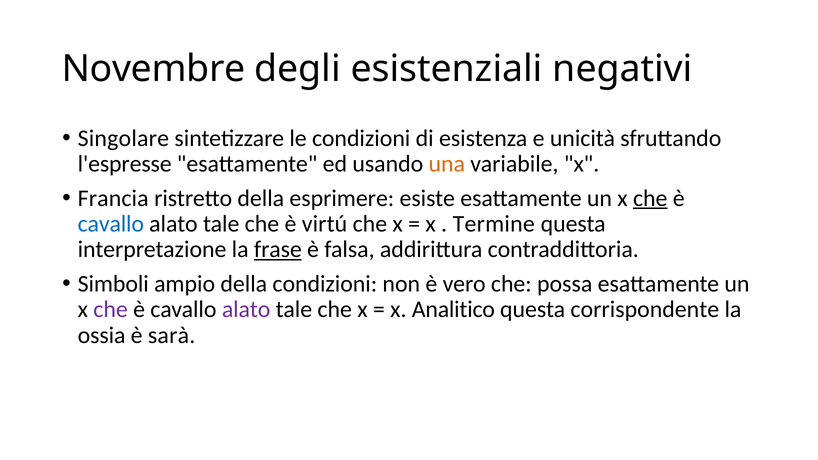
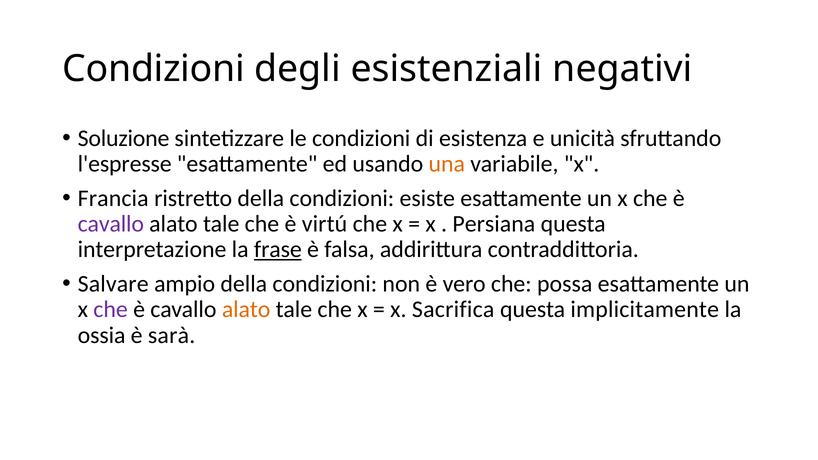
Novembre: Novembre -> Condizioni (154, 69)
Singolare: Singolare -> Soluzione (124, 138)
ristretto della esprimere: esprimere -> condizioni (342, 198)
che underline: present -> none (650, 198)
cavallo colour: blue -> purple (111, 224)
Termine: Termine -> Persiana (494, 224)
Simboli: Simboli -> Salvare (113, 284)
alato colour: purple -> orange (246, 310)
Analitico: Analitico -> Sacrifica (453, 310)
corrispondente: corrispondente -> implicitamente (645, 310)
